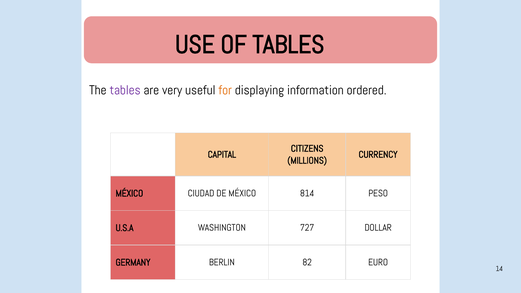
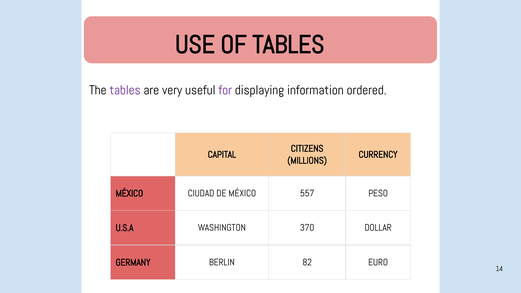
for colour: orange -> purple (225, 90)
814: 814 -> 557 (307, 193)
727: 727 -> 370 (307, 228)
